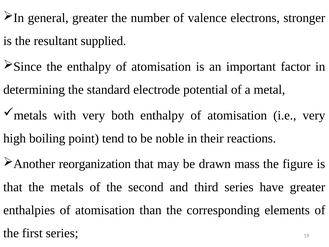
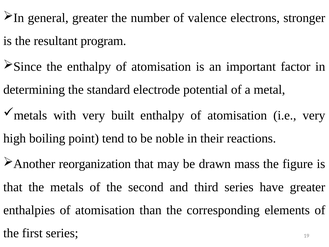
supplied: supplied -> program (103, 41)
both: both -> built (123, 115)
